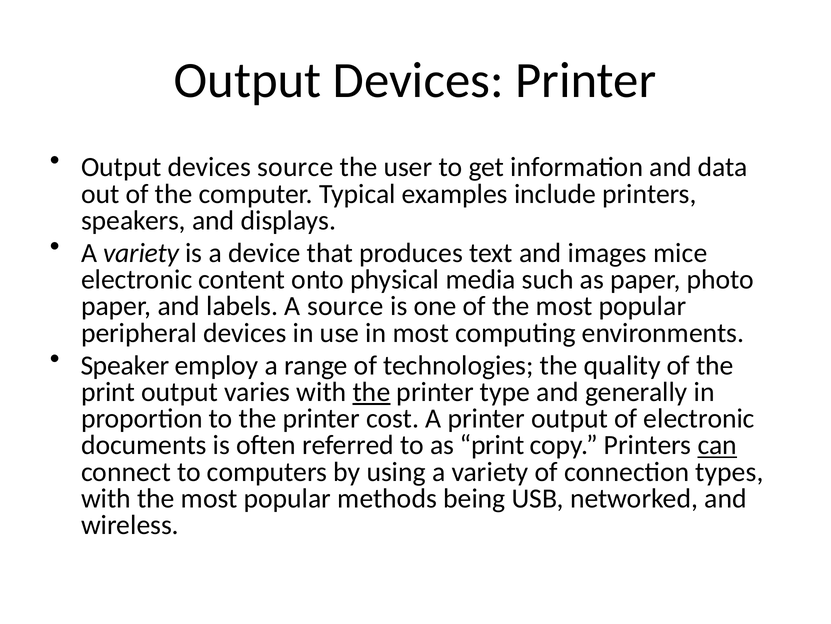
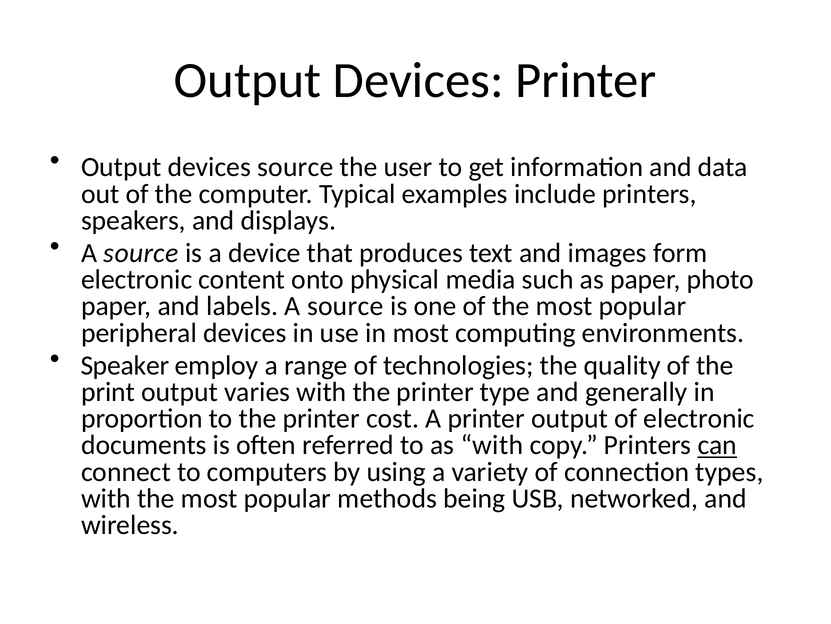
variety: variety -> source (141, 253)
mice: mice -> form (680, 253)
the underline: present -> none (371, 392)
as print: print -> with (492, 445)
